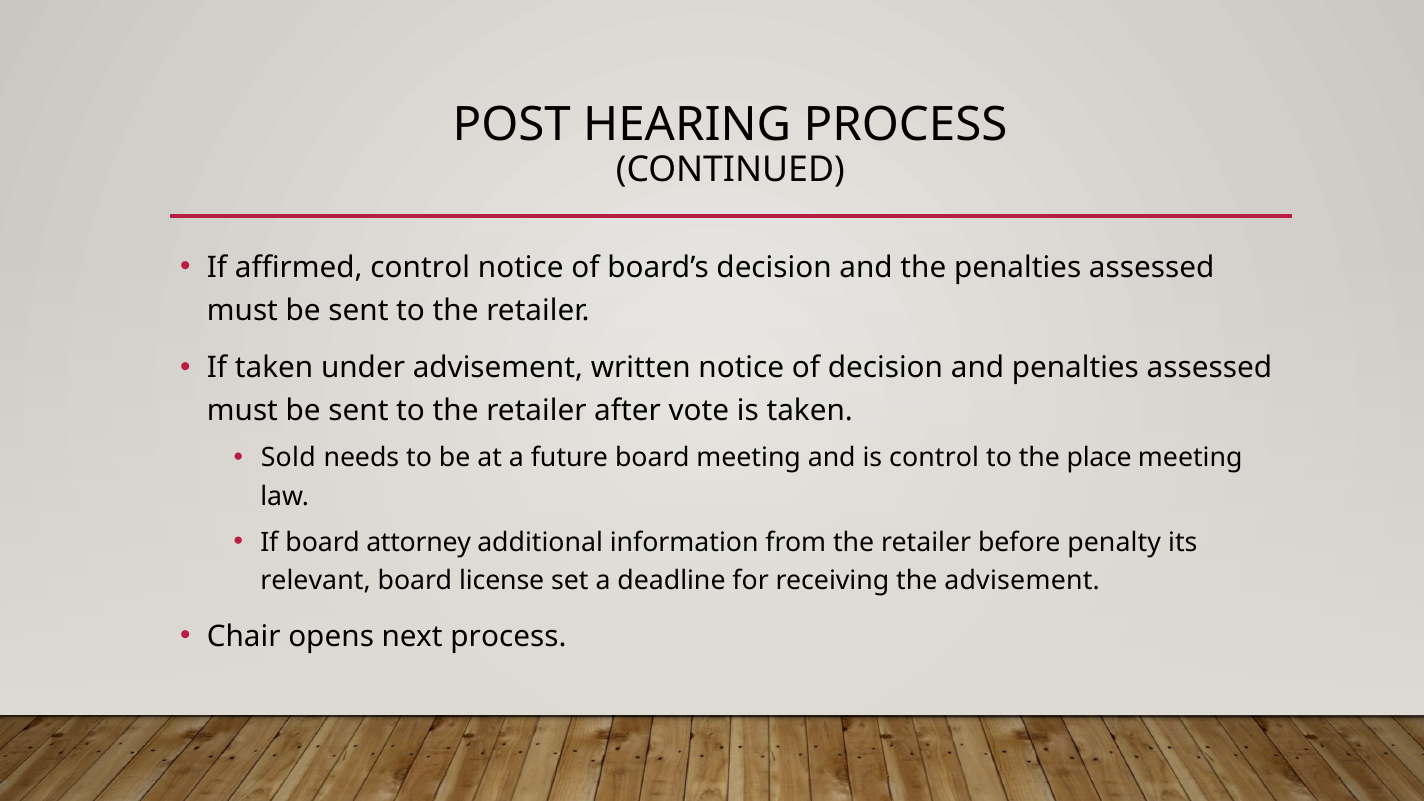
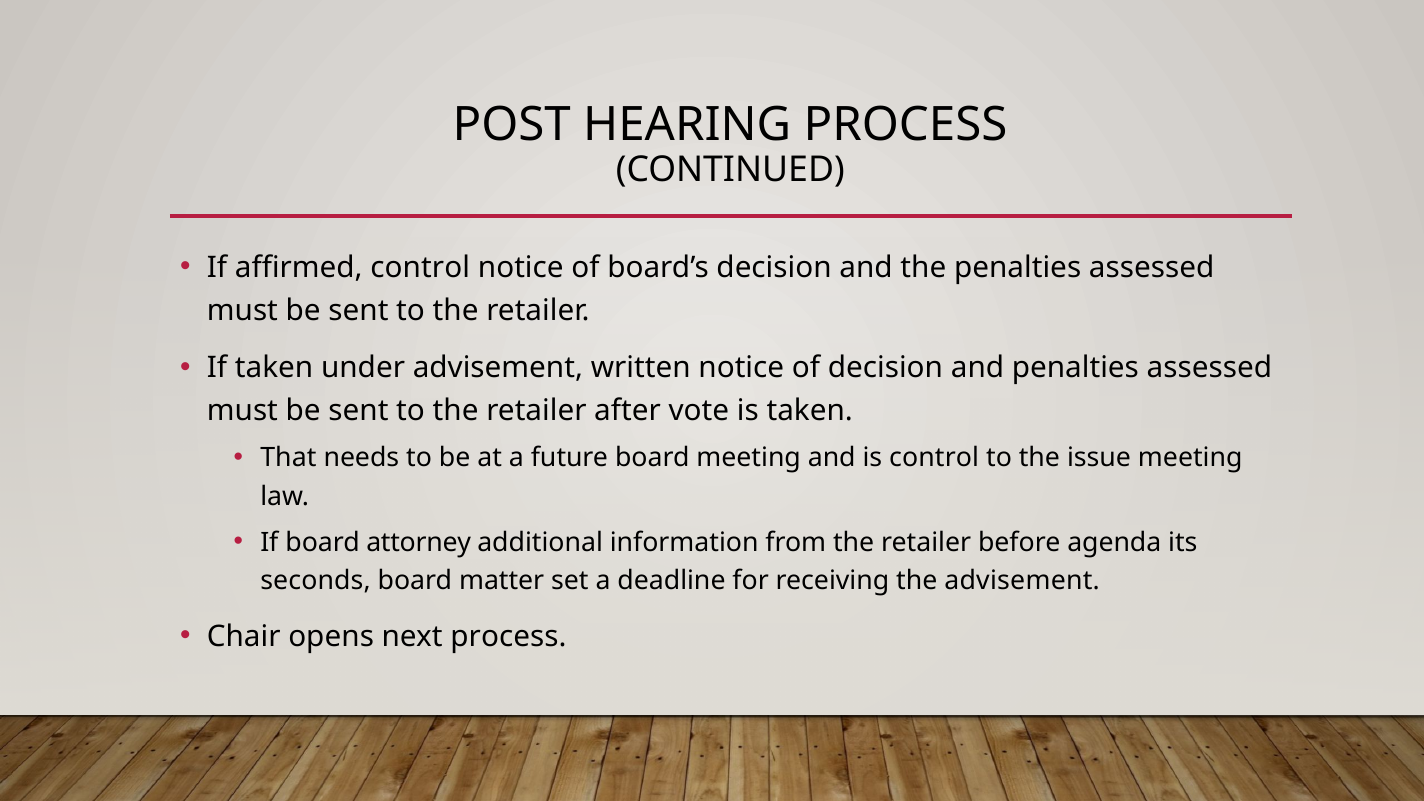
Sold: Sold -> That (288, 458)
place: place -> issue (1099, 458)
penalty: penalty -> agenda (1114, 542)
relevant: relevant -> seconds (316, 581)
license: license -> matter (502, 581)
